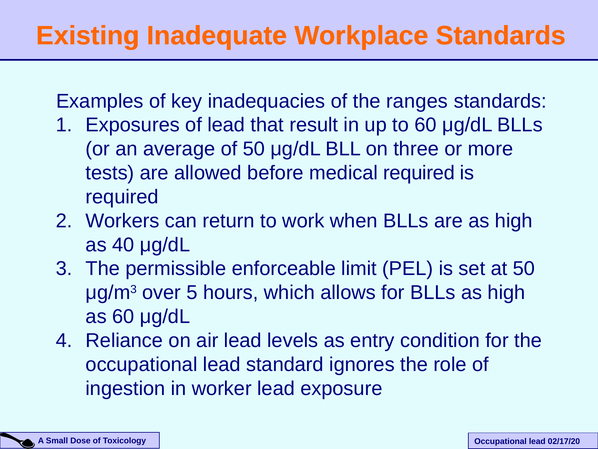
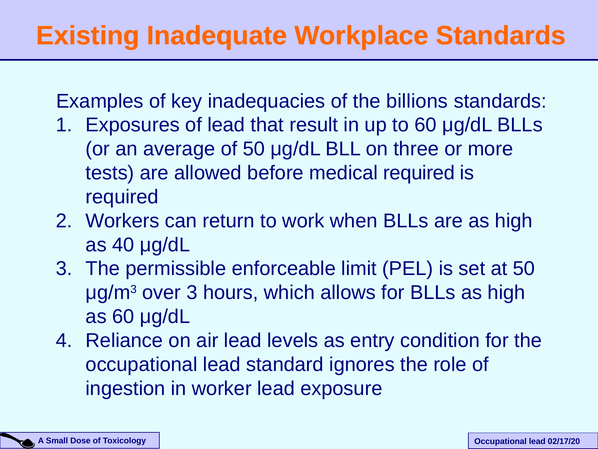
ranges: ranges -> billions (417, 101)
over 5: 5 -> 3 (192, 292)
